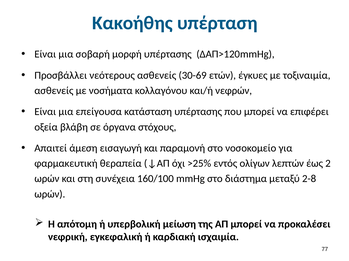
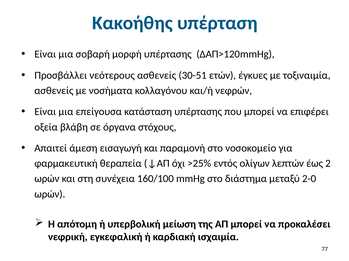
30-69: 30-69 -> 30-51 (193, 76)
2-8: 2-8 -> 2-0 (309, 179)
